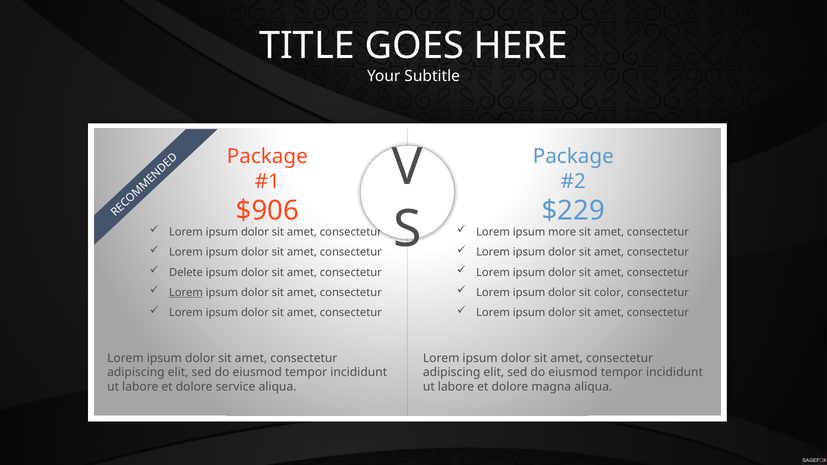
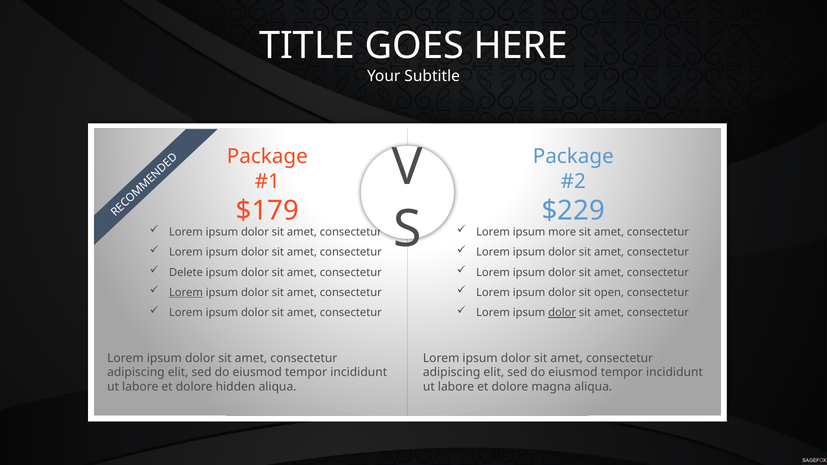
$906: $906 -> $179 (267, 211)
color: color -> open (609, 293)
dolor underline: none -> present (562, 313)
service: service -> hidden (236, 387)
